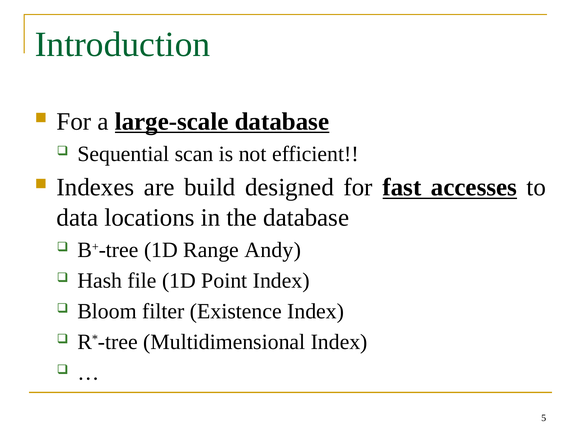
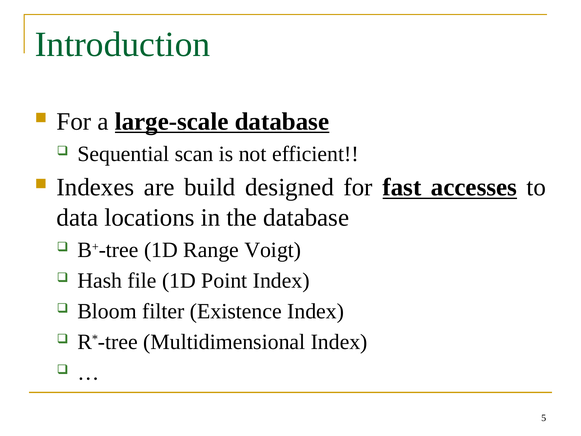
Andy: Andy -> Voigt (273, 250)
